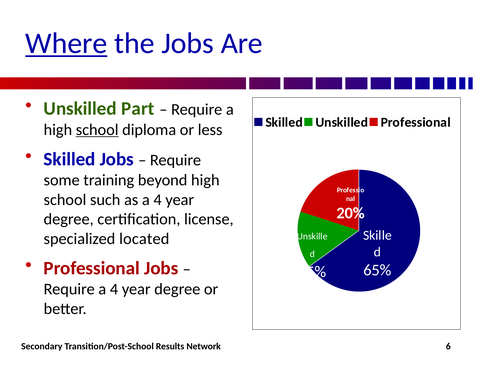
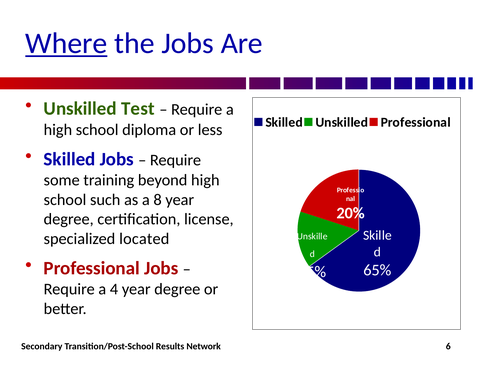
Part: Part -> Test (138, 109)
school underline: present -> none (97, 130)
as a 4: 4 -> 8 (158, 200)
